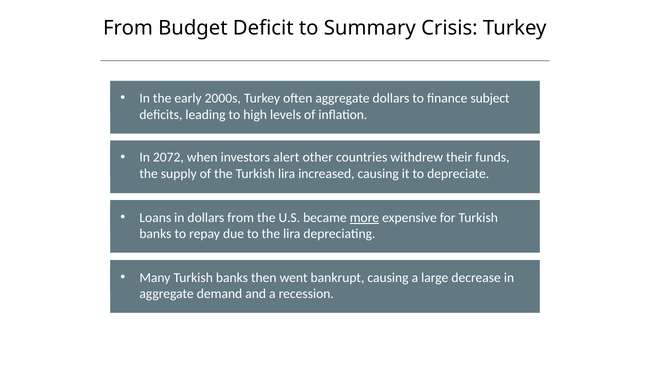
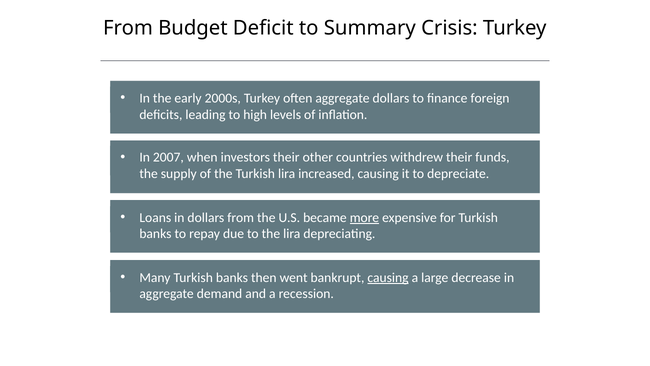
finance subject: subject -> foreign (490, 98)
2072: 2072 -> 2007 (168, 157)
investors alert: alert -> their (286, 157)
causing underline: none -> present (388, 277)
